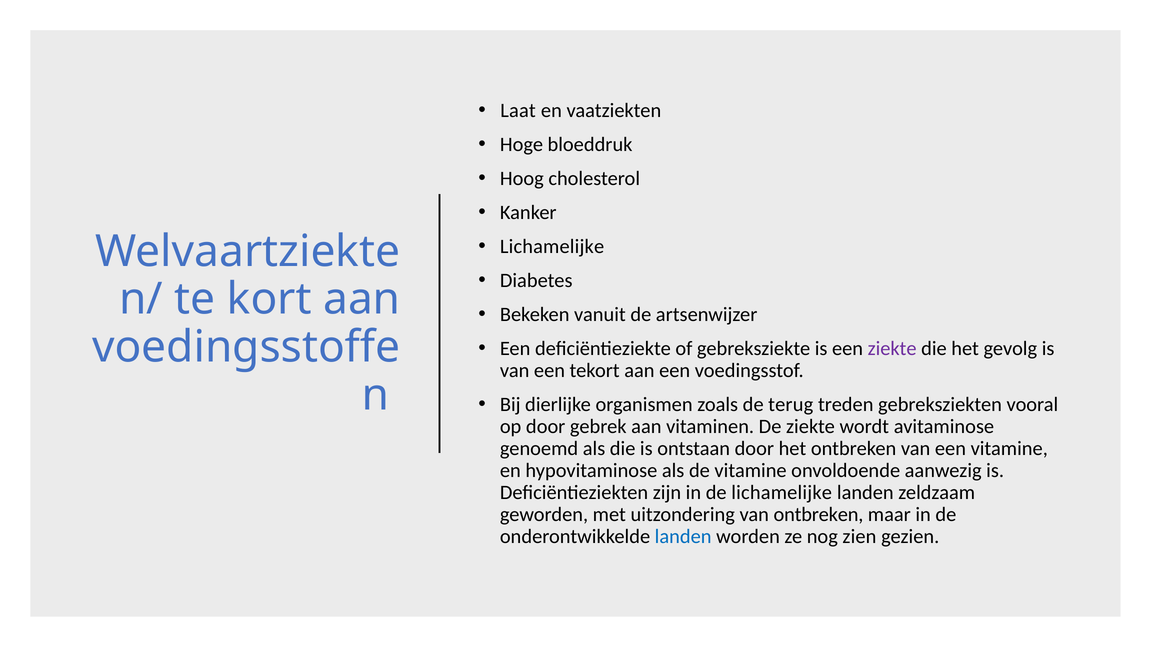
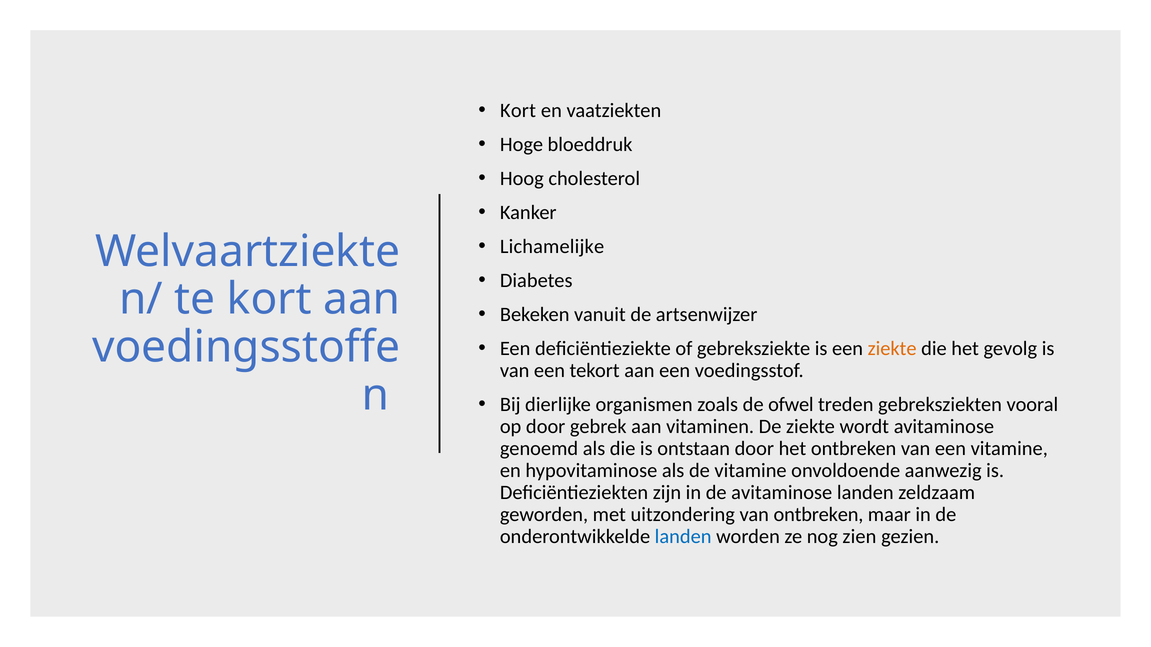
Laat: Laat -> Kort (518, 110)
ziekte colour: purple -> orange (892, 349)
terug: terug -> ofwel (791, 405)
de lichamelijke: lichamelijke -> avitaminose (782, 493)
